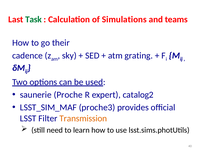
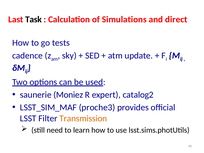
Task colour: green -> black (34, 20)
teams: teams -> direct (176, 20)
their: their -> tests (61, 43)
grating: grating -> update (139, 56)
Proche: Proche -> Moniez (68, 95)
